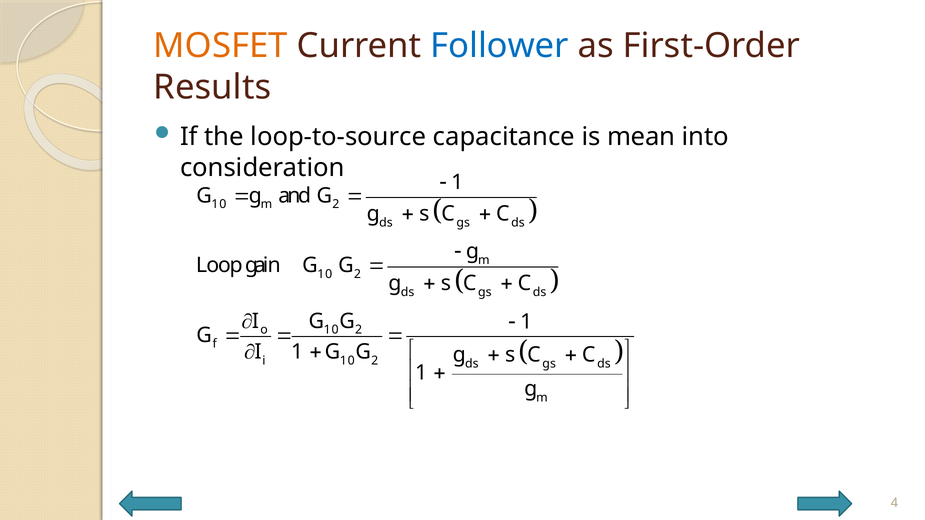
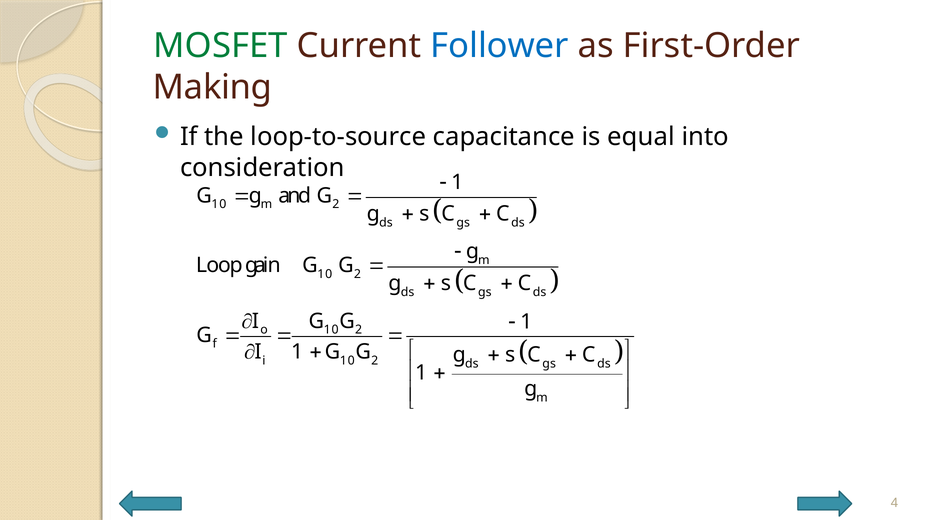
MOSFET colour: orange -> green (221, 46)
Results: Results -> Making (213, 87)
mean: mean -> equal (641, 137)
